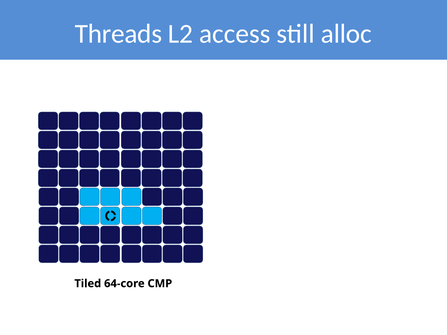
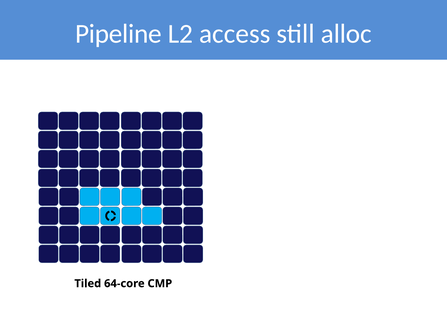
Threads: Threads -> Pipeline (118, 34)
